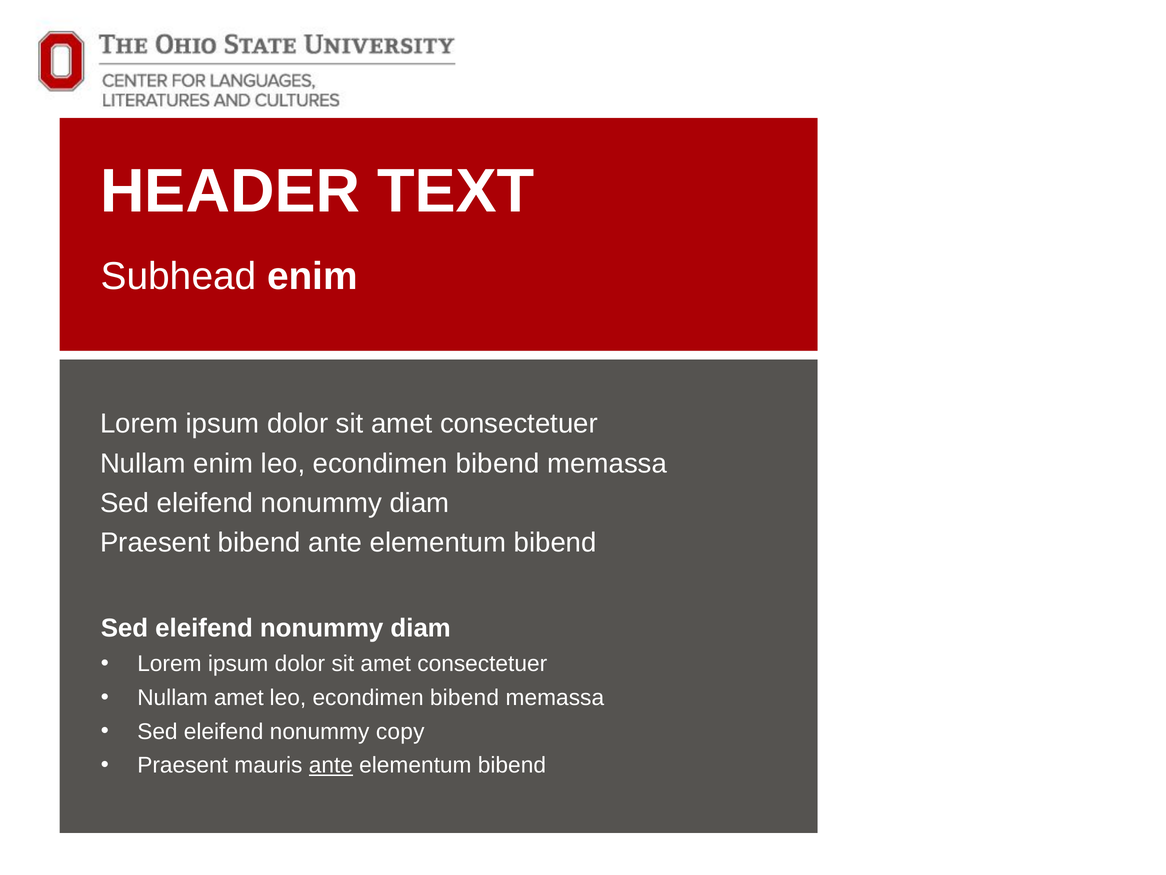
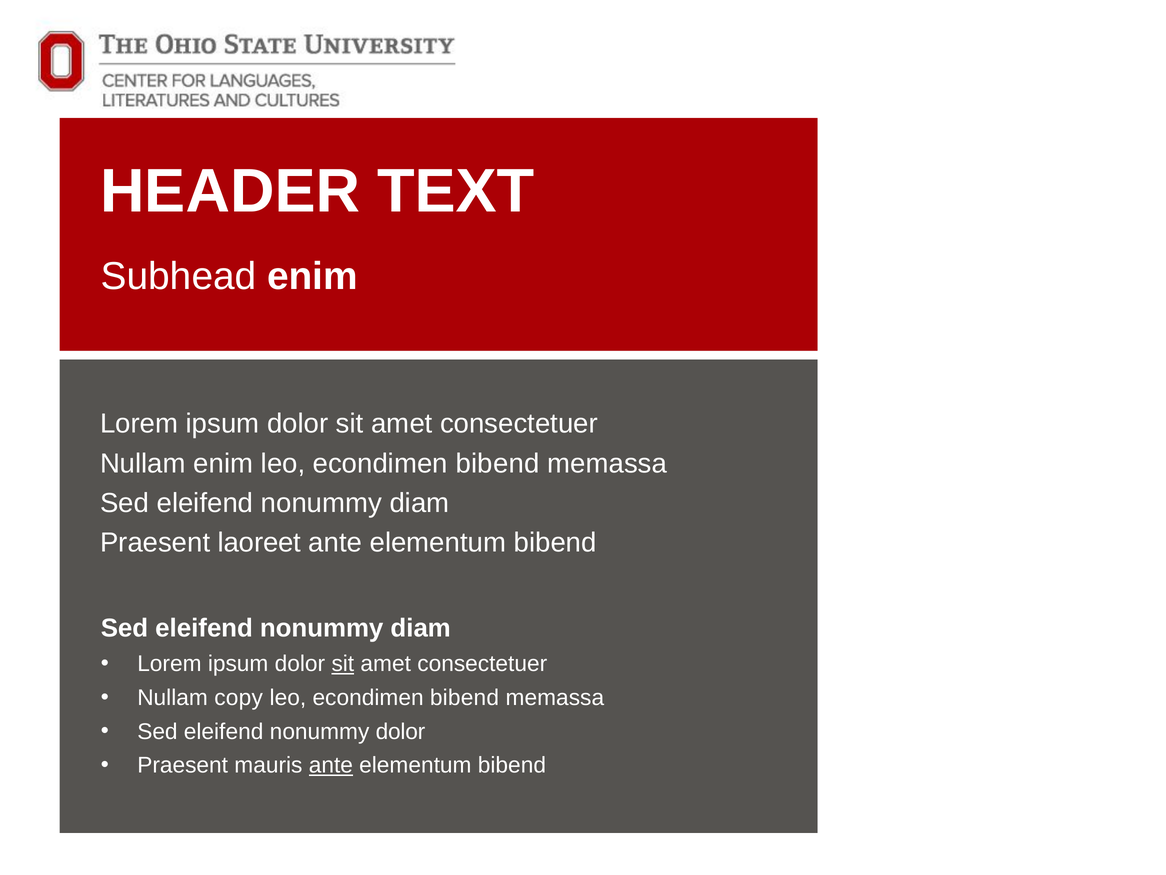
Praesent bibend: bibend -> laoreet (259, 543)
sit underline: none -> present (343, 664)
Nullam amet: amet -> copy (239, 697)
nonummy copy: copy -> dolor (400, 731)
